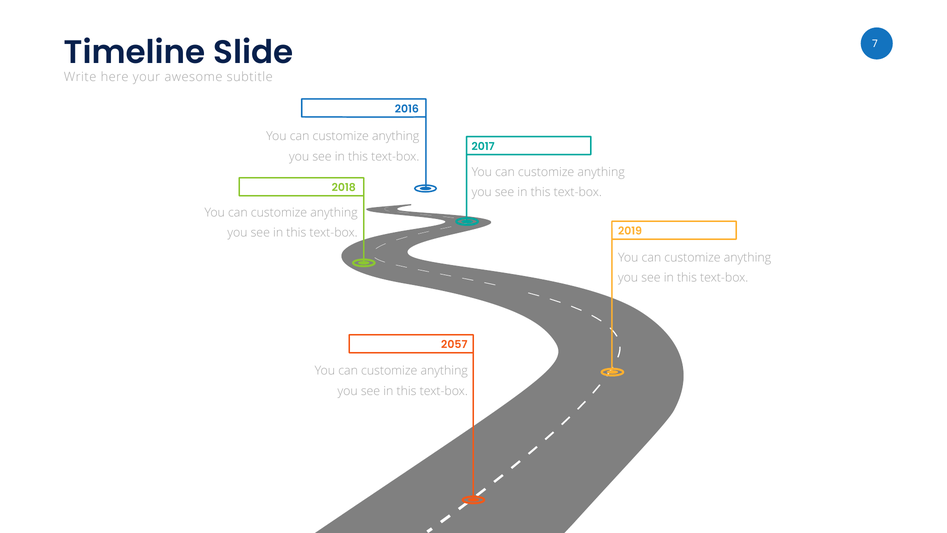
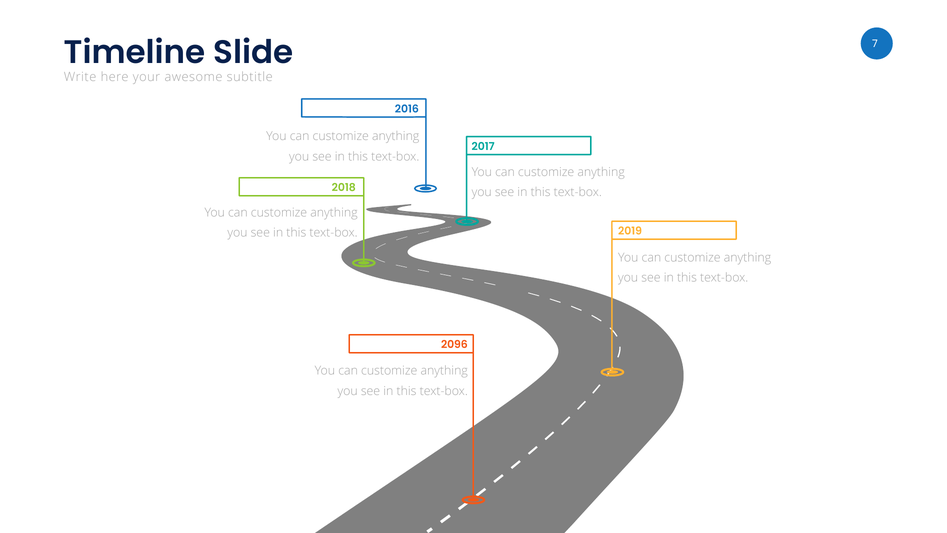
2057: 2057 -> 2096 (454, 344)
